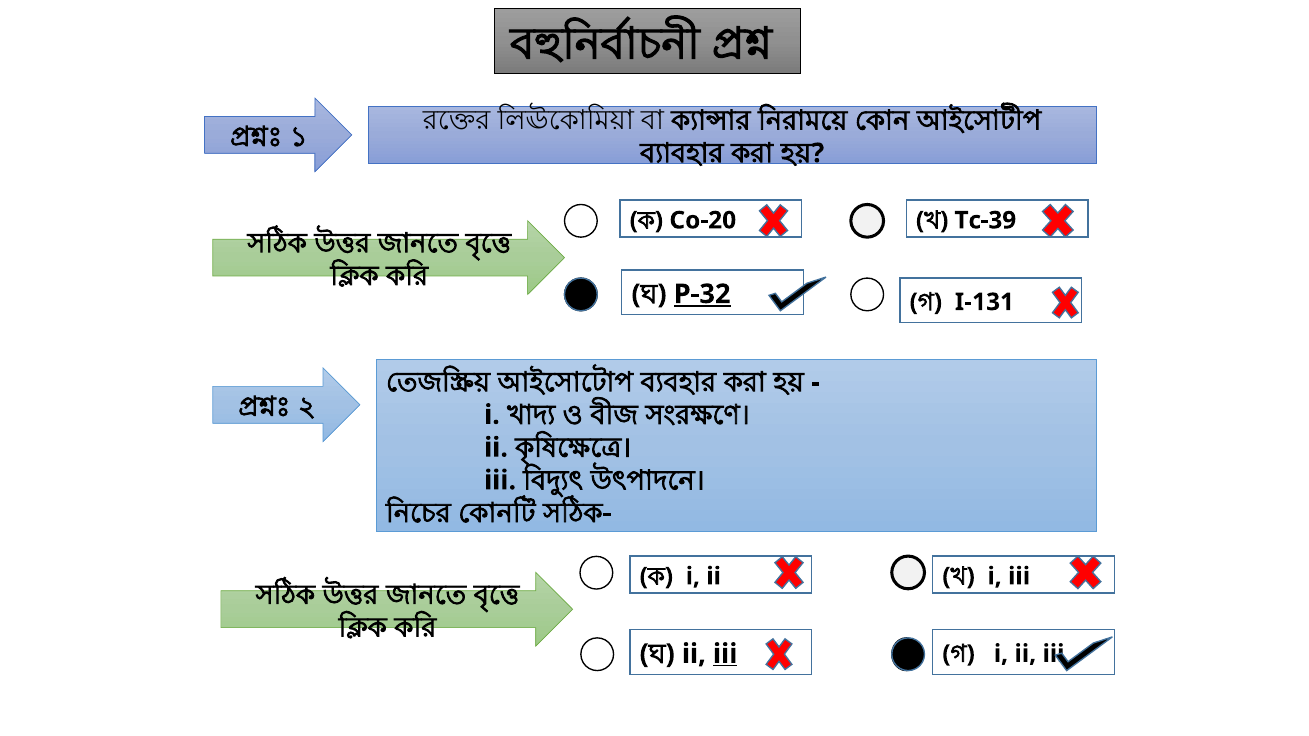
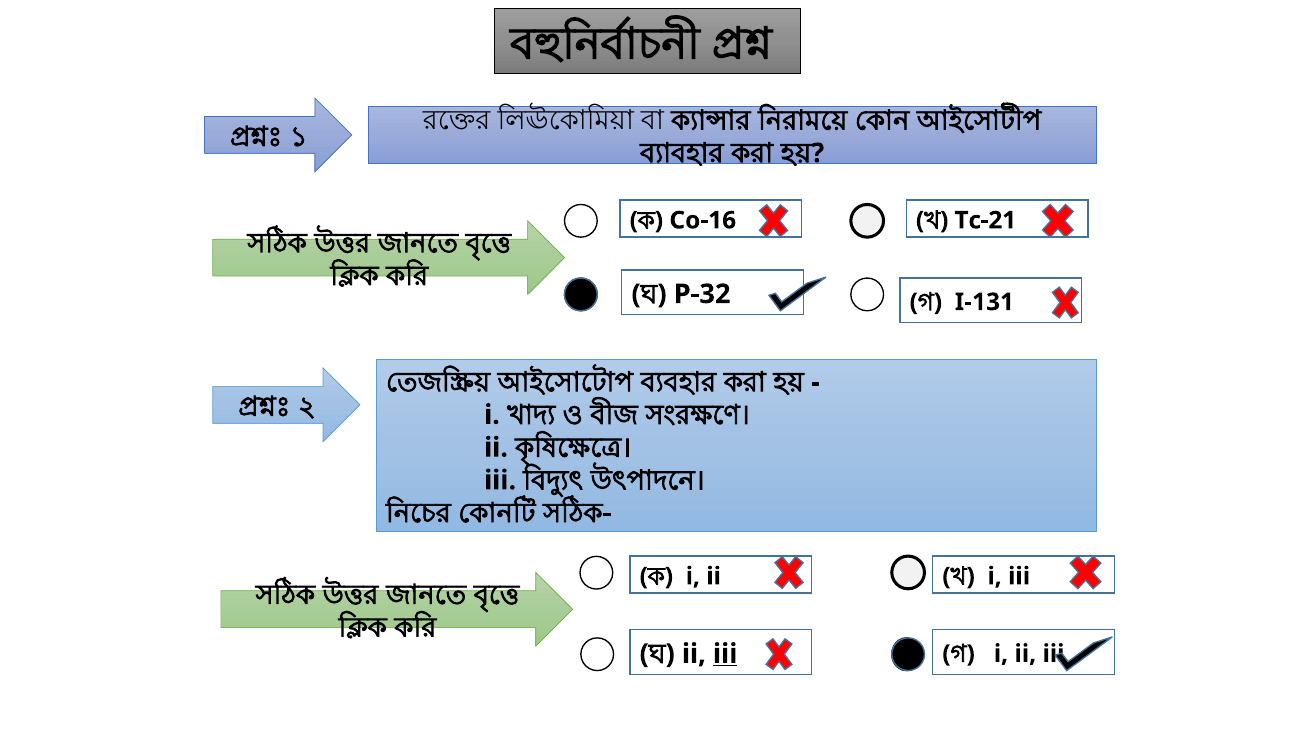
Co-20: Co-20 -> Co-16 (703, 220)
Tc-39: Tc-39 -> Tc-21 (985, 220)
P-32 underline: present -> none (702, 294)
